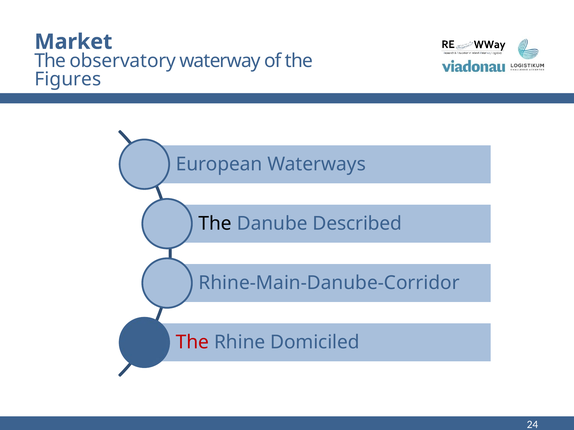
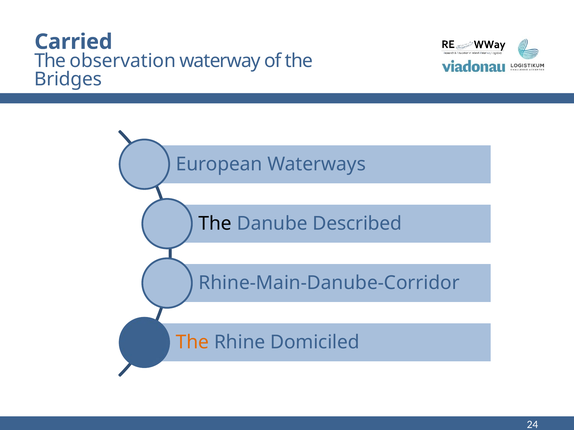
Market: Market -> Carried (73, 42)
observatory: observatory -> observation (123, 61)
Figures: Figures -> Bridges (68, 79)
The colour: red -> orange (192, 343)
